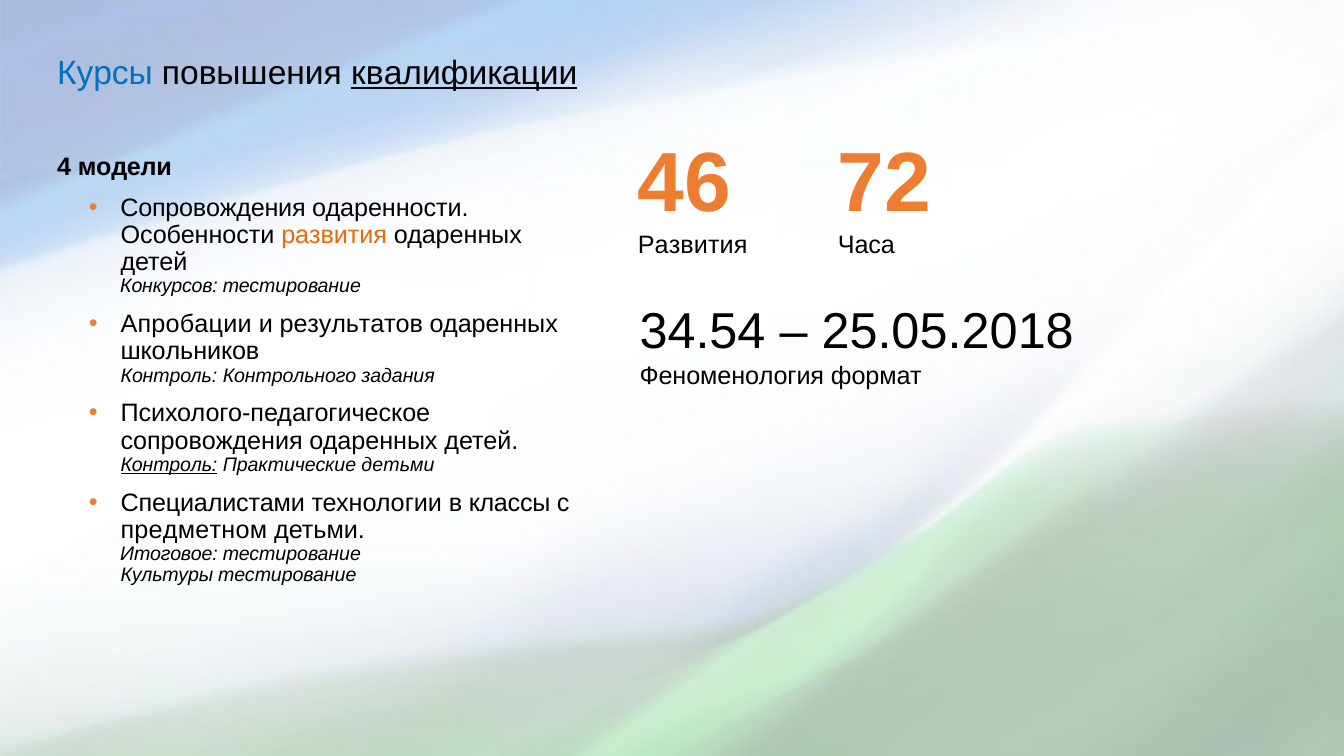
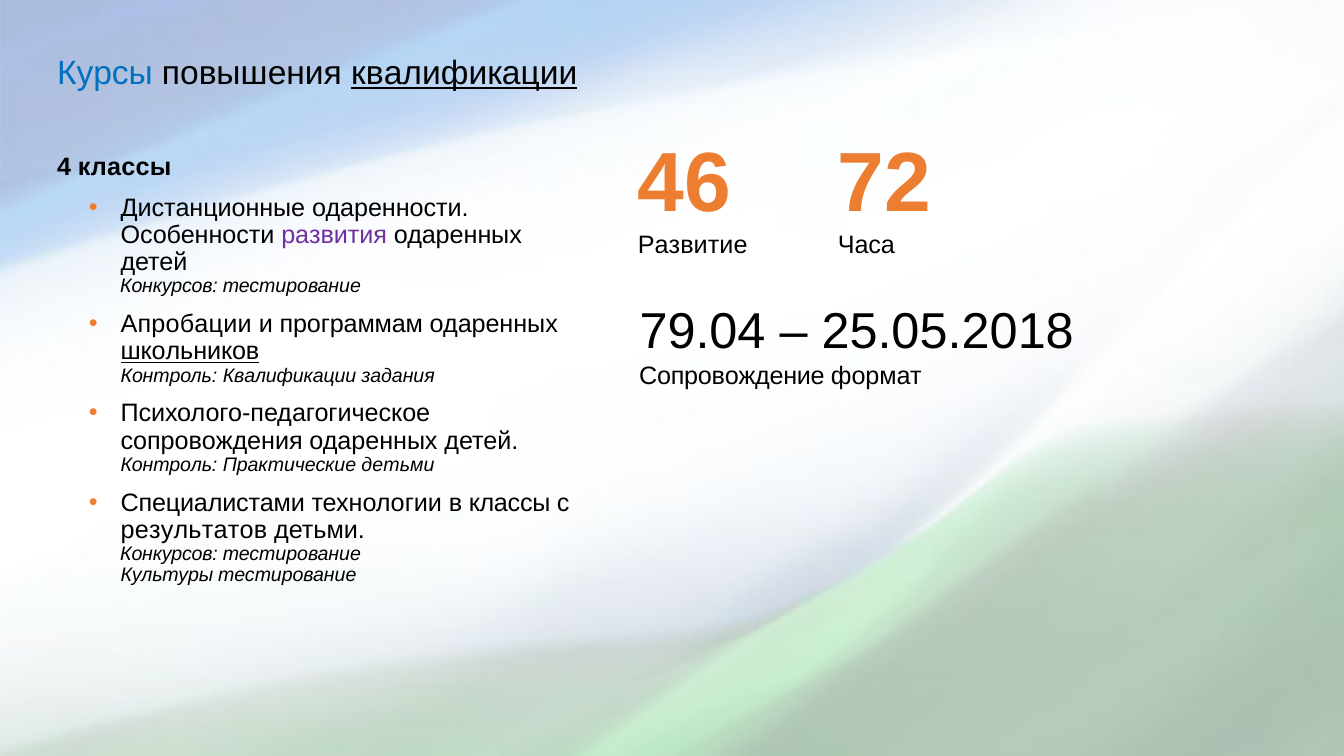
4 модели: модели -> классы (125, 167)
Сопровождения: Сопровождения -> Дистанционные (213, 208)
развития colour: orange -> purple (334, 235)
Развития: Развития -> Развитие (693, 245)
34.54: 34.54 -> 79.04 (703, 332)
результатов: результатов -> программам (351, 324)
школьников underline: none -> present (190, 351)
Феноменология: Феноменология -> Сопровождение (732, 376)
Контроль Контрольного: Контрольного -> Квалификации (290, 376)
Контроль underline: present -> none (169, 465)
предметном: предметном -> результатов (194, 530)
Итоговое: Итоговое -> Конкурсов (169, 554)
